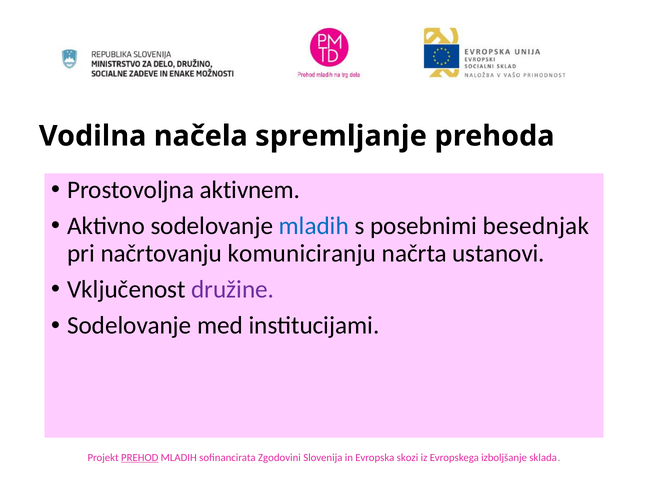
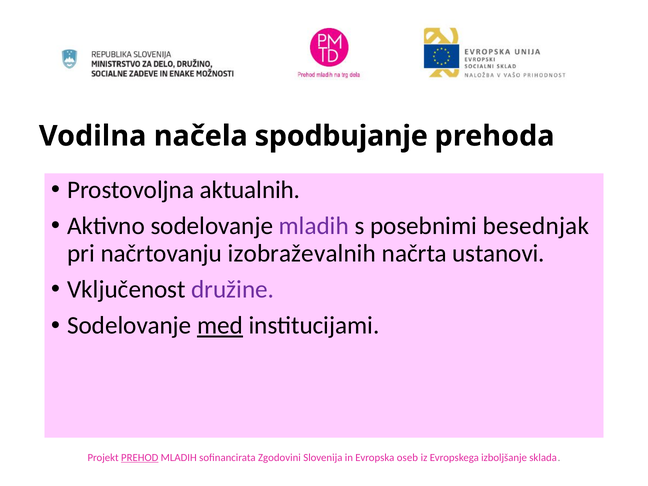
spremljanje: spremljanje -> spodbujanje (341, 136)
aktivnem: aktivnem -> aktualnih (250, 190)
mladih colour: blue -> purple (314, 226)
komuniciranju: komuniciranju -> izobraževalnih (302, 253)
med underline: none -> present (220, 326)
skozi: skozi -> oseb (407, 458)
